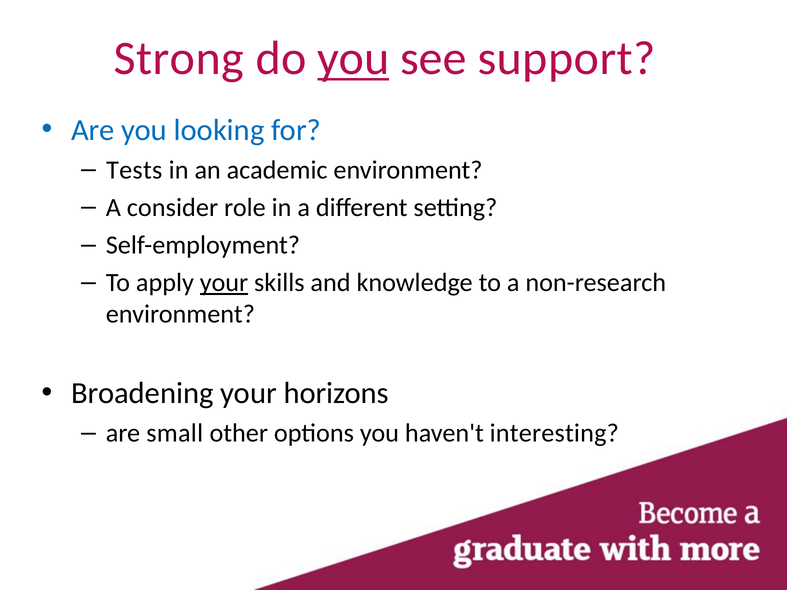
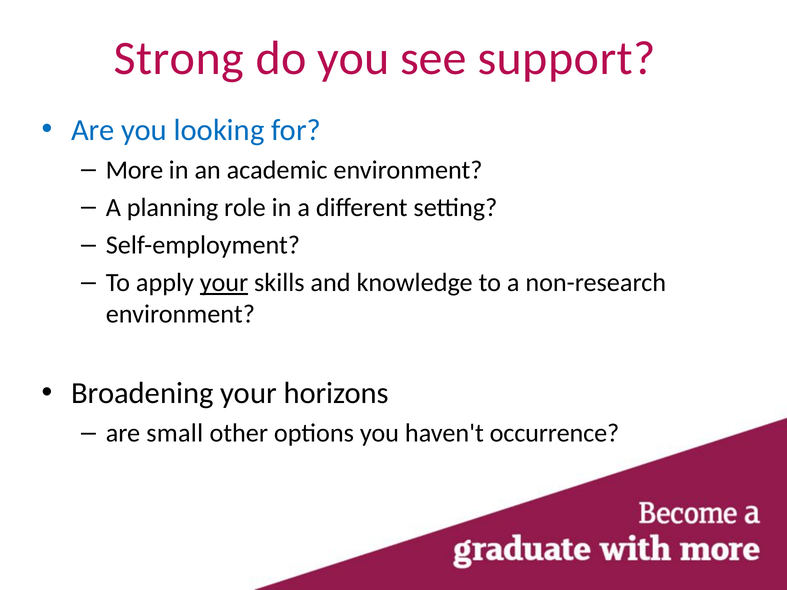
you underline: present -> none (353, 59)
Tests: Tests -> More (134, 170)
consider: consider -> planning (173, 208)
interesting: interesting -> occurrence (554, 433)
